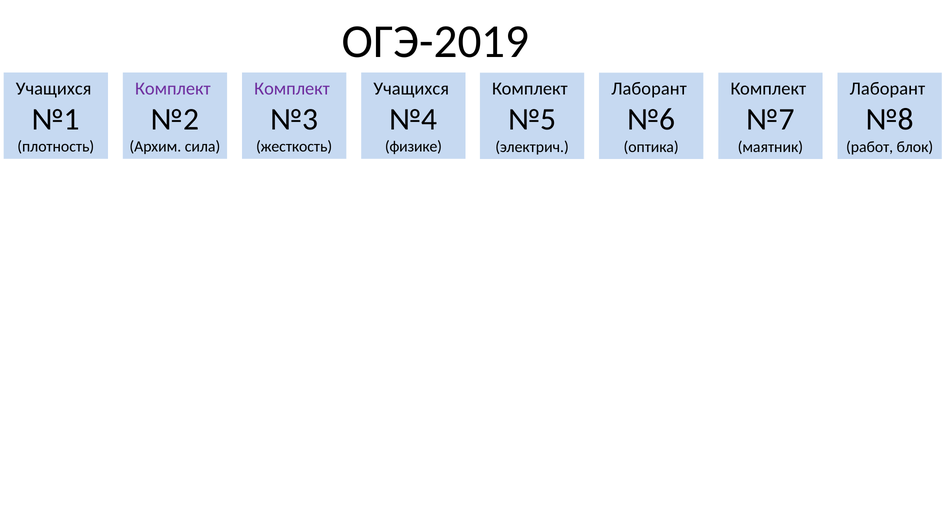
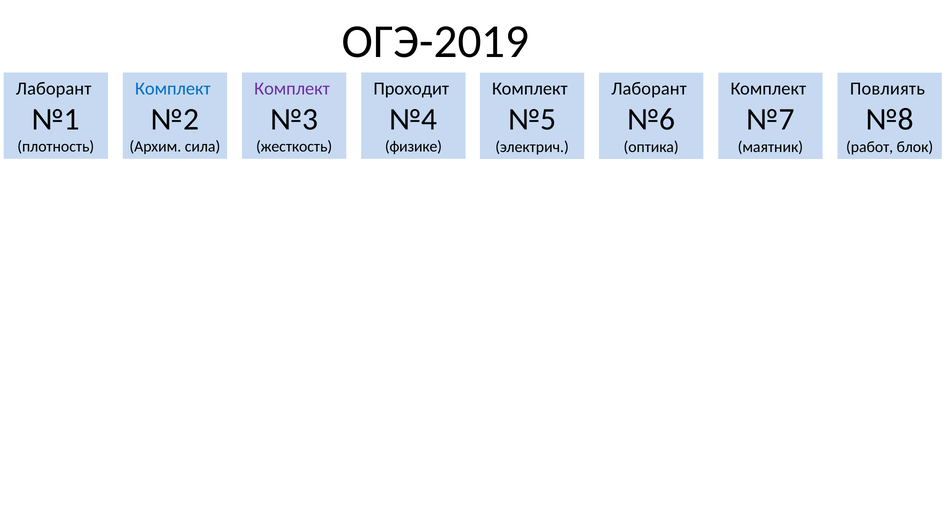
Учащихся: Учащихся -> Лаборант (54, 89)
Комплект colour: purple -> blue (173, 89)
Учащихся: Учащихся -> Проходит (411, 89)
Лаборант: Лаборант -> Повлиять (887, 89)
